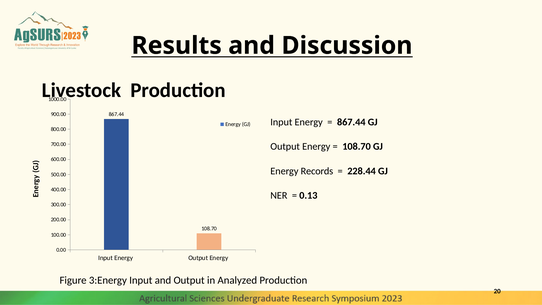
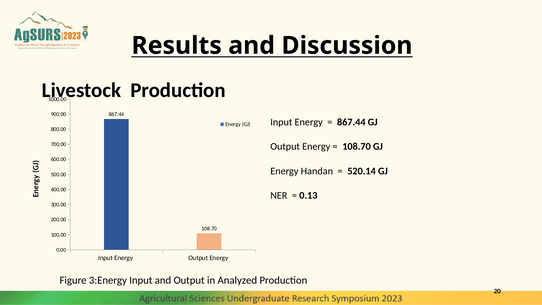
Records: Records -> Handan (317, 171)
228.44: 228.44 -> 520.14 (362, 171)
